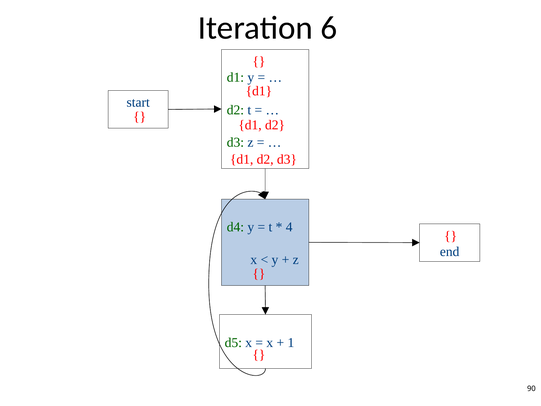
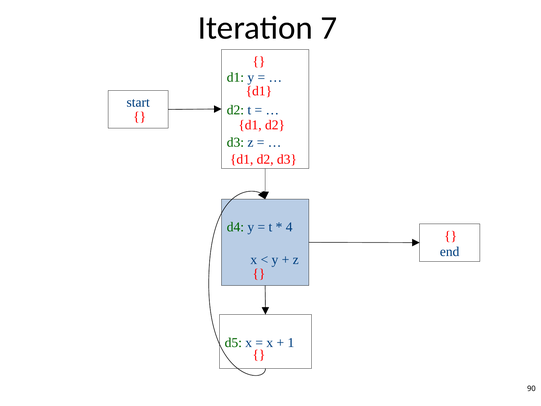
6: 6 -> 7 (329, 28)
